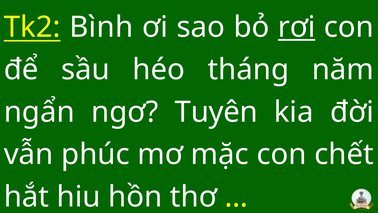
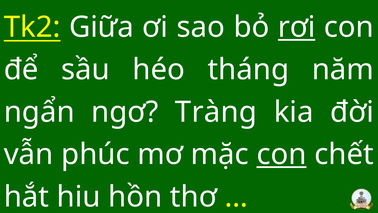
Bình: Bình -> Giữa (101, 27)
Tuyên: Tuyên -> Tràng (216, 112)
con underline: none -> present (282, 154)
